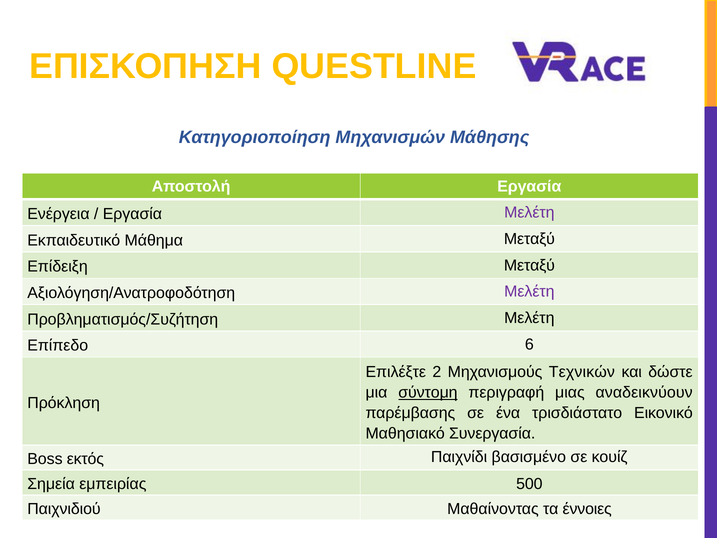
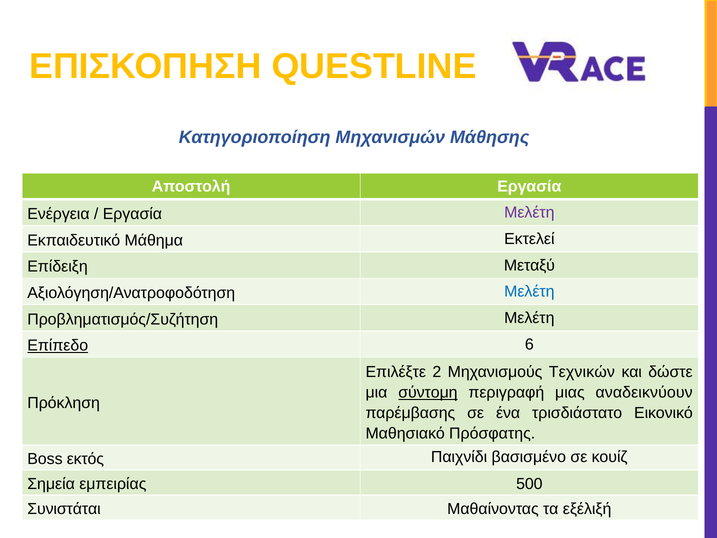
Μάθημα Μεταξύ: Μεταξύ -> Εκτελεί (529, 239)
Μελέτη colour: purple -> blue (529, 292)
Επίπεδο underline: none -> present (58, 345)
Συνεργασία: Συνεργασία -> Πρόσφατης (492, 433)
Παιχνιδιού: Παιχνιδιού -> Συνιστάται (64, 509)
έννοιες: έννοιες -> εξέλιξή (587, 509)
